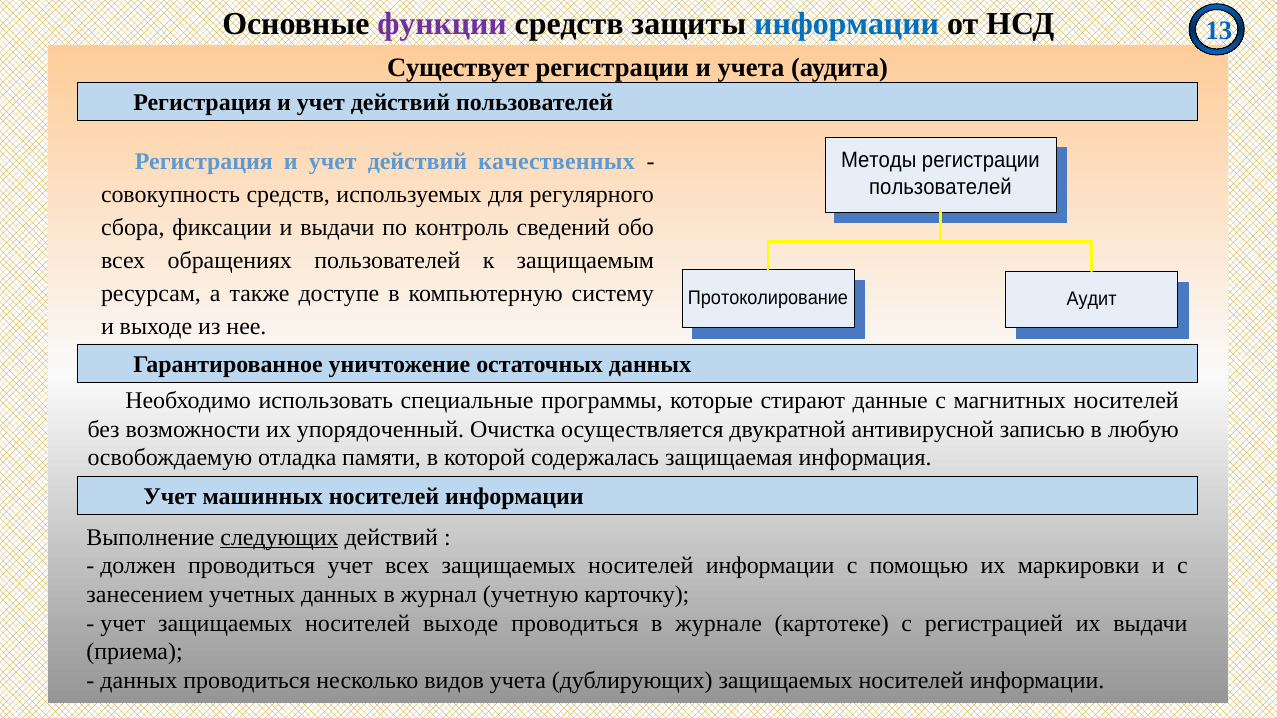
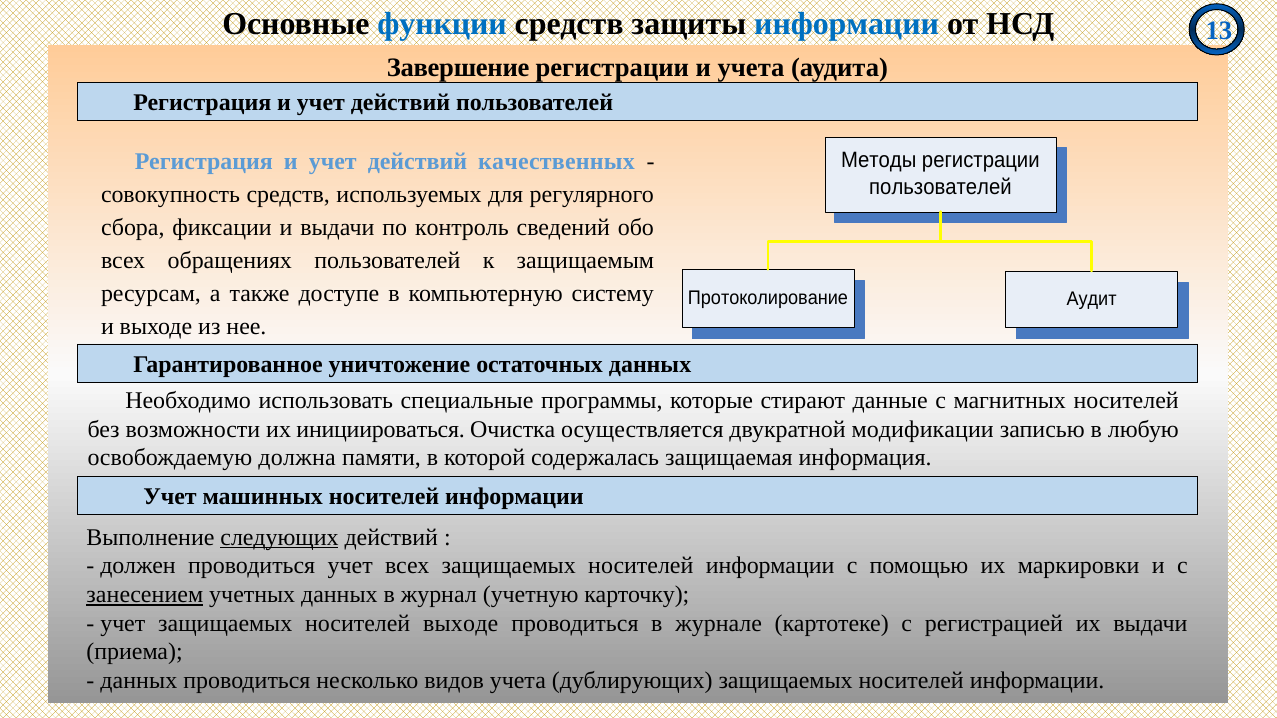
функции colour: purple -> blue (442, 24)
Существует: Существует -> Завершение (458, 67)
упорядоченный: упорядоченный -> инициироваться (381, 429)
антивирусной: антивирусной -> модификации (923, 429)
отладка: отладка -> должна (297, 458)
занесением underline: none -> present (145, 595)
